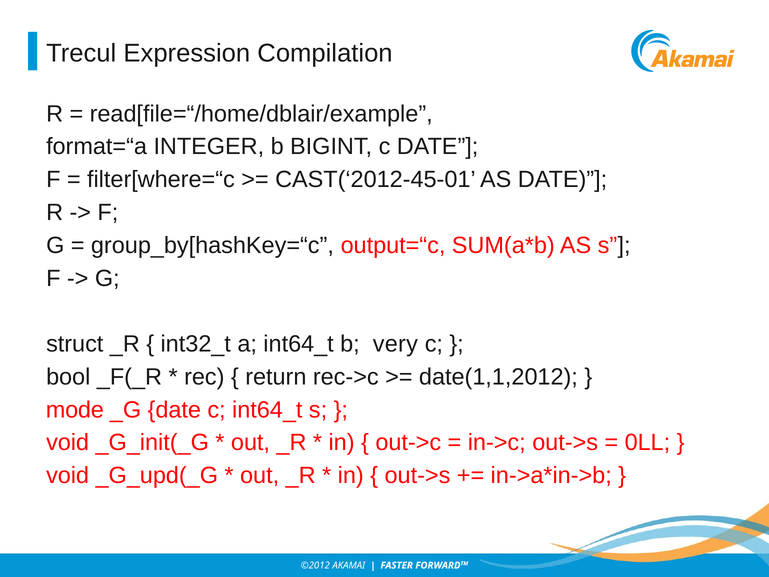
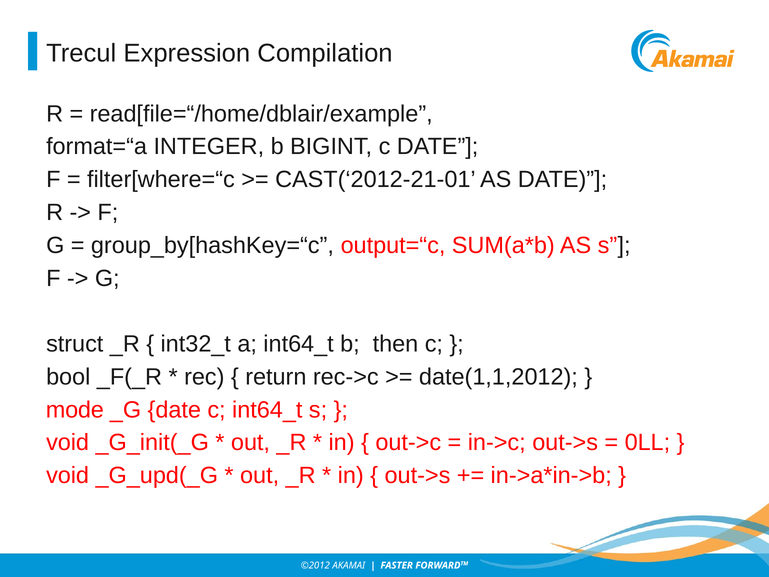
CAST(‘2012-45-01: CAST(‘2012-45-01 -> CAST(‘2012-21-01 (375, 180)
very: very -> then (396, 344)
